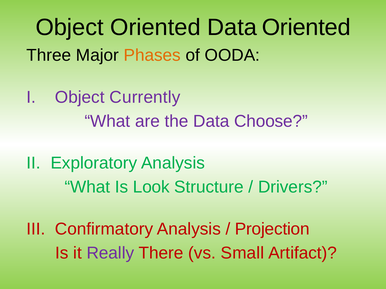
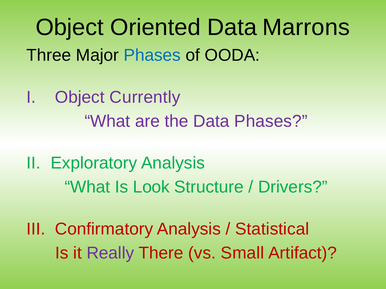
Data Oriented: Oriented -> Marrons (306, 27)
Phases colour: orange -> blue (152, 55)
Data Choose: Choose -> Phases (271, 121)
Projection: Projection -> Statistical (272, 229)
